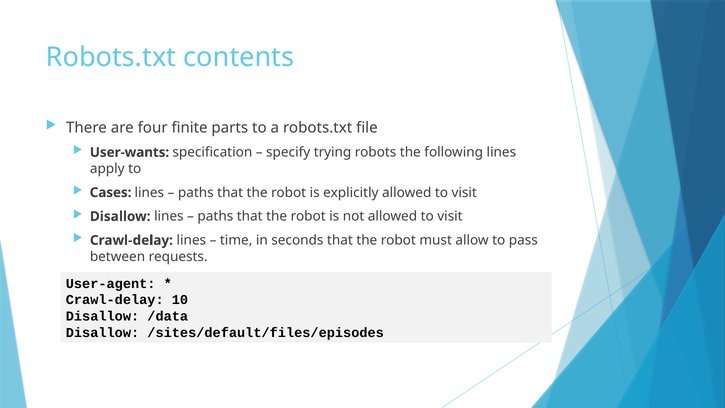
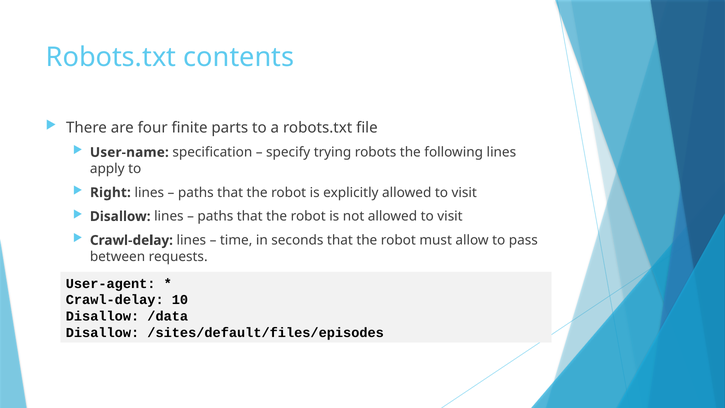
User-wants: User-wants -> User-name (129, 152)
Cases: Cases -> Right (110, 192)
